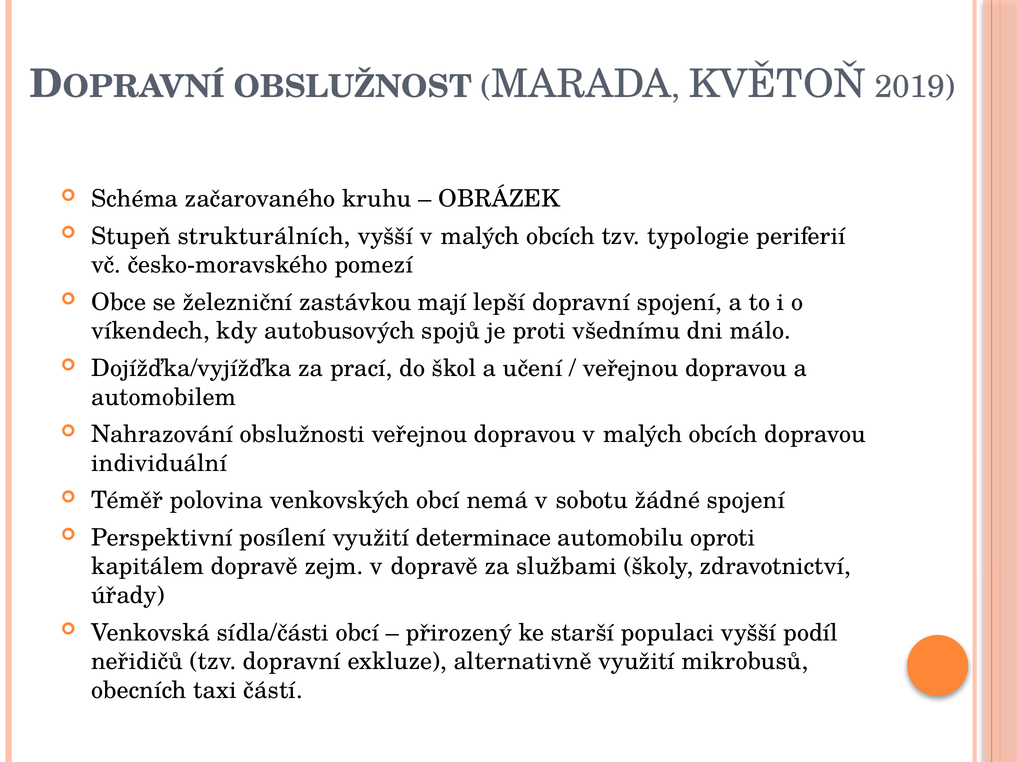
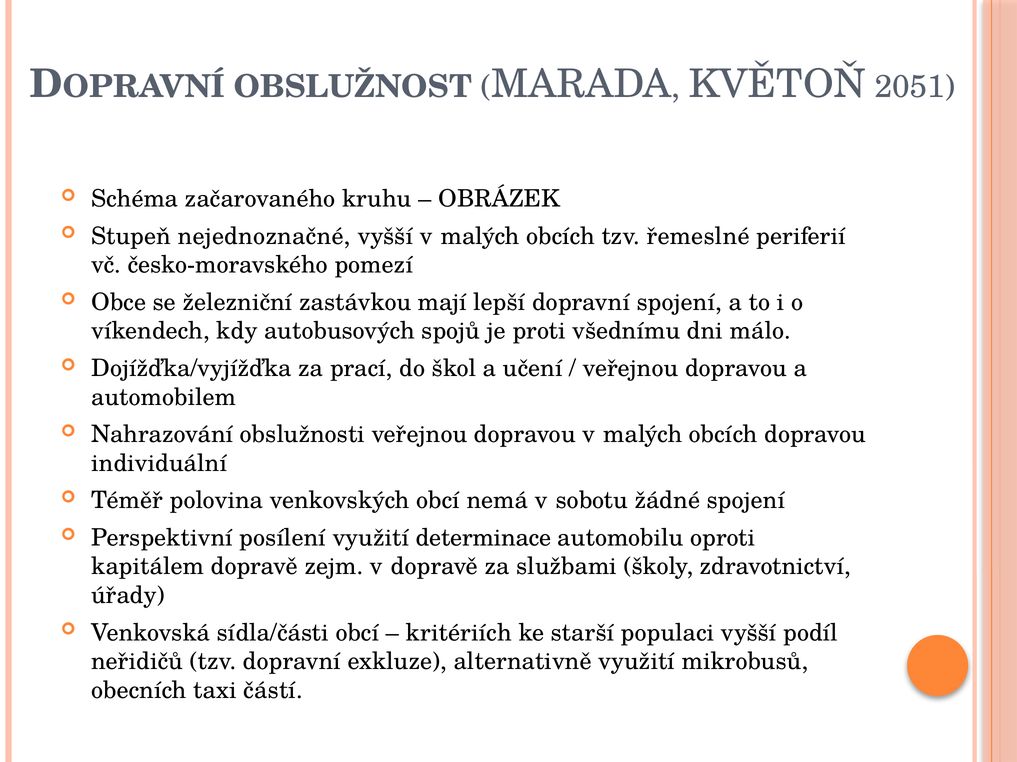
2019: 2019 -> 2051 (915, 87)
strukturálních: strukturálních -> nejednoznačné (264, 236)
typologie: typologie -> řemeslné (698, 236)
přirozený: přirozený -> kritériích (459, 633)
